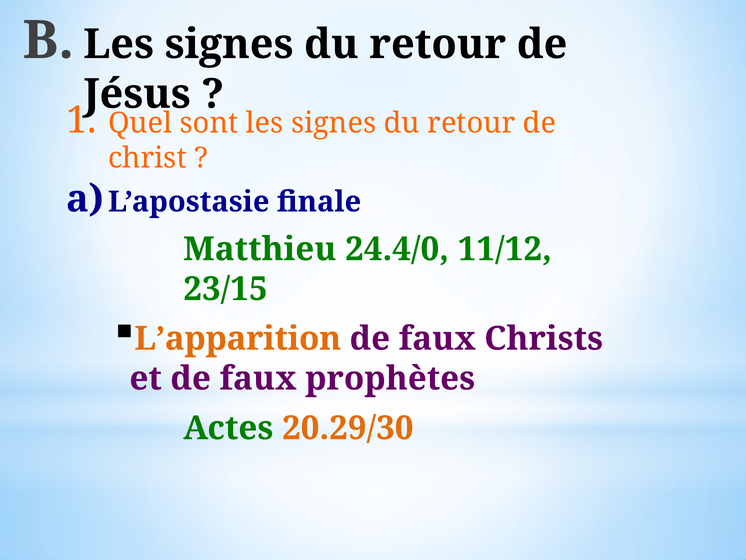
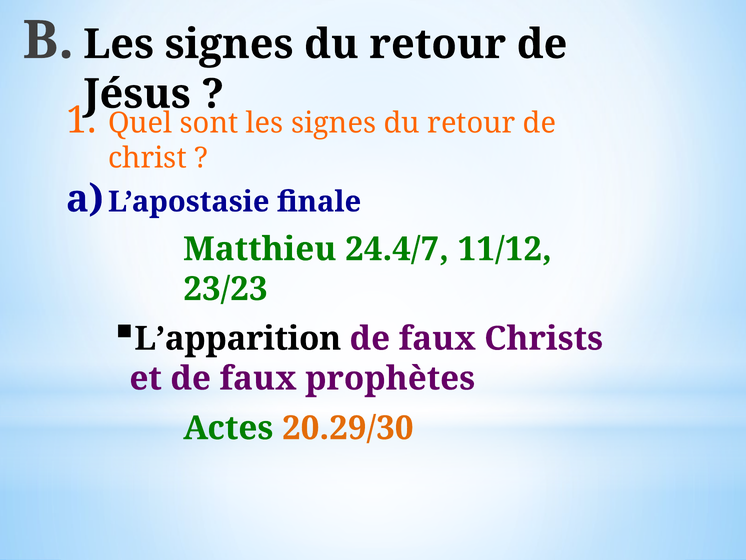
24.4/0: 24.4/0 -> 24.4/7 (397, 249)
23/15: 23/15 -> 23/23 (225, 289)
L’apparition colour: orange -> black (238, 338)
